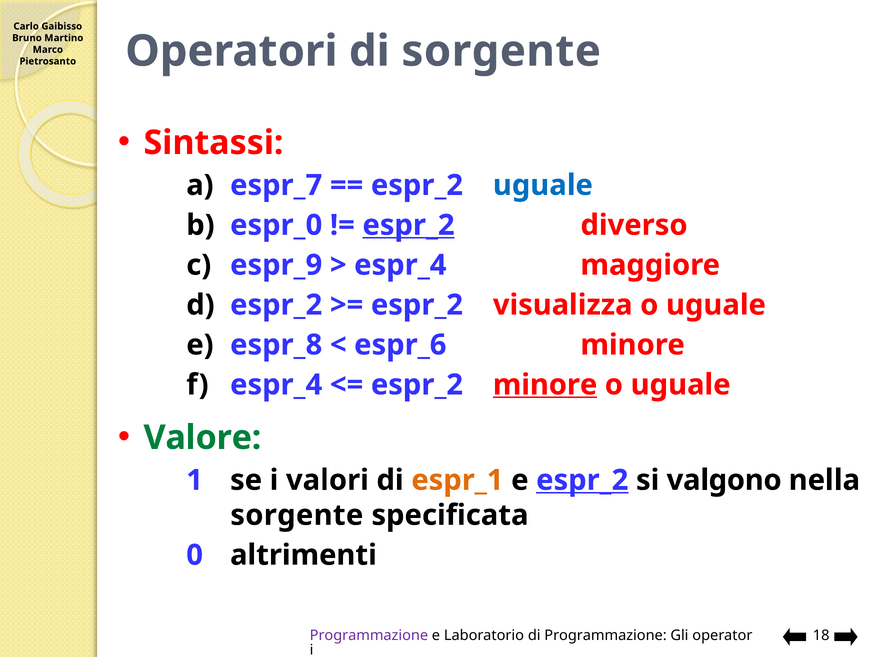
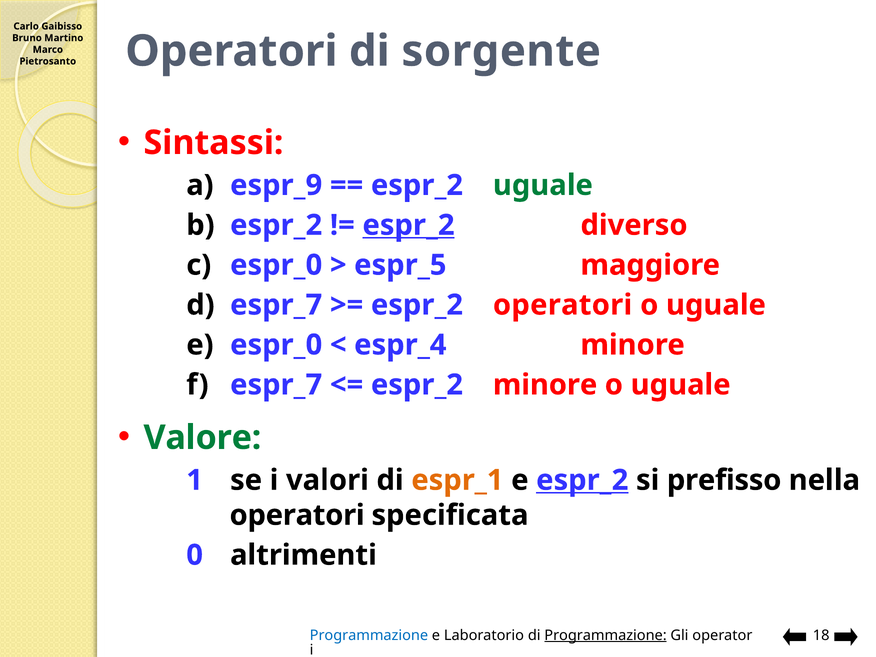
espr_7: espr_7 -> espr_9 (276, 185)
uguale colour: blue -> green (543, 185)
b espr_0: espr_0 -> espr_2 (276, 225)
c espr_9: espr_9 -> espr_0 (276, 265)
espr_4: espr_4 -> espr_5 (400, 265)
d espr_2: espr_2 -> espr_7 (276, 305)
espr_2 visualizza: visualizza -> operatori (563, 305)
e espr_8: espr_8 -> espr_0 (276, 345)
espr_6: espr_6 -> espr_4 (400, 345)
f espr_4: espr_4 -> espr_7 (276, 385)
minore underline: present -> none (545, 385)
valgono: valgono -> prefisso (724, 480)
sorgente: sorgente -> operatori (297, 515)
Programmazione colour: purple -> blue (369, 635)
Programmazione underline: none -> present (606, 635)
